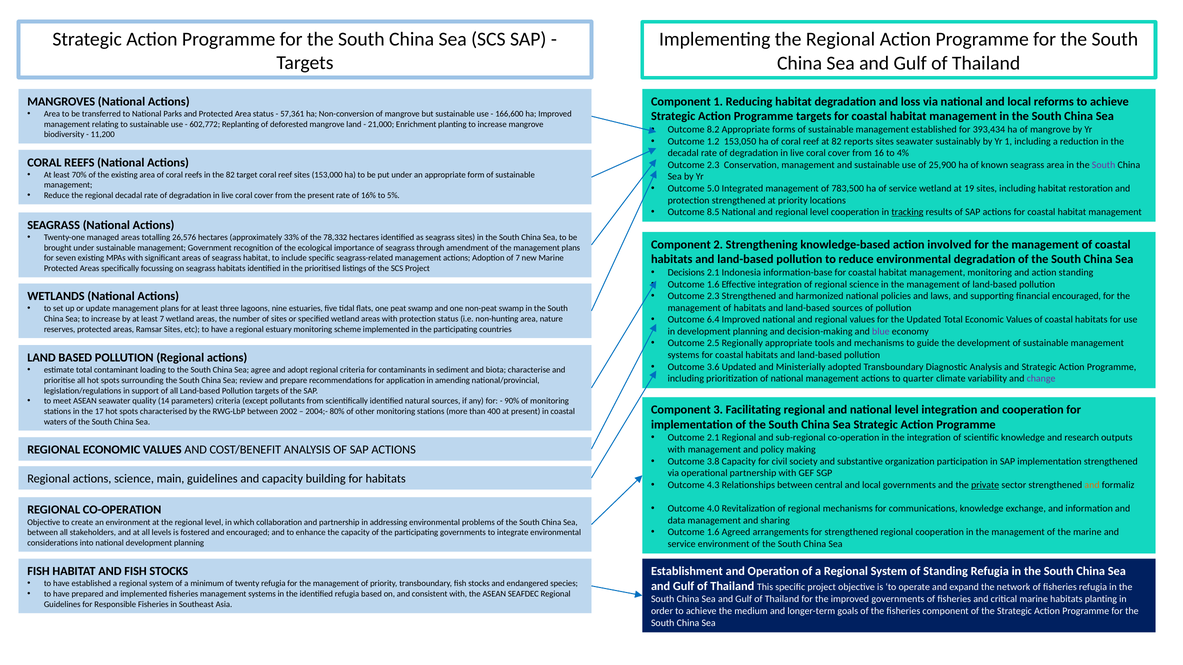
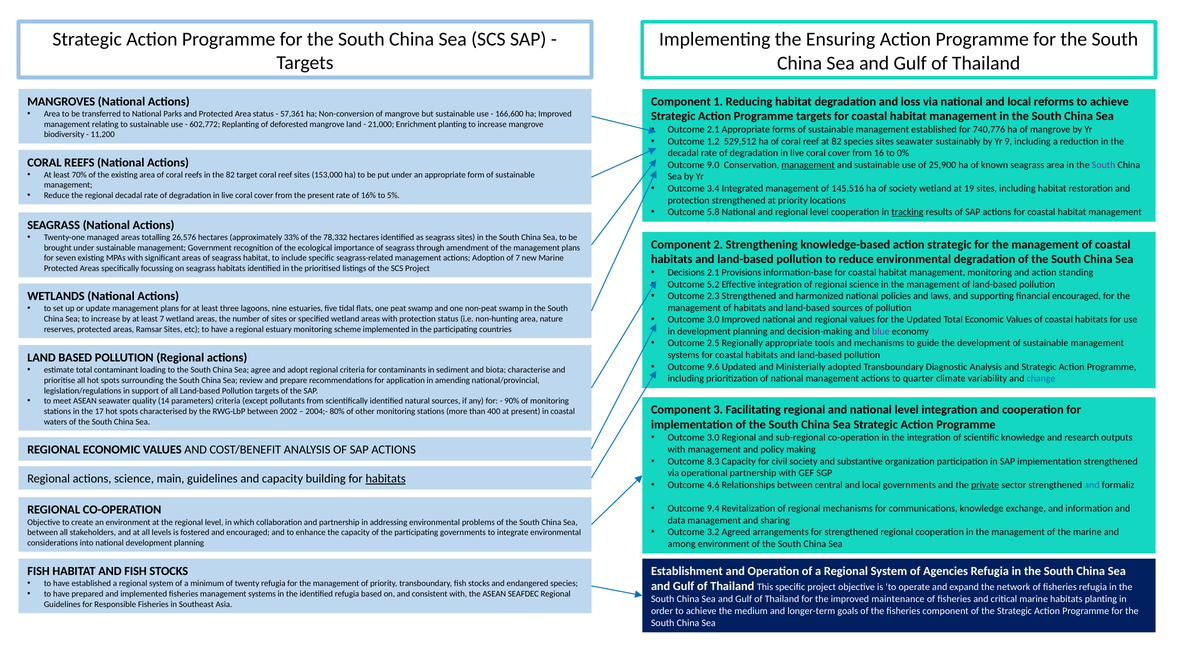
Implementing the Regional: Regional -> Ensuring (841, 39)
Outcome 8.2: 8.2 -> 2.1 (713, 130)
393,434: 393,434 -> 740,776 (989, 130)
153,050: 153,050 -> 529,512 (740, 141)
82 reports: reports -> species (859, 141)
Yr 1: 1 -> 9 (1008, 141)
4%: 4% -> 0% (903, 153)
2.3: 2.3 -> 9.0 (713, 165)
management underline: none -> present (808, 165)
5.0: 5.0 -> 3.4 (713, 189)
783,500: 783,500 -> 145,516 (848, 189)
of service: service -> society (903, 189)
8.5: 8.5 -> 5.8 (713, 212)
action involved: involved -> strategic (949, 245)
Indonesia: Indonesia -> Provisions (741, 273)
1.6: 1.6 -> 5.2 (713, 284)
6.4: 6.4 -> 3.0 (713, 320)
3.6: 3.6 -> 9.6 (713, 367)
change colour: purple -> blue (1041, 379)
2.1: 2.1 -> 3.0 (713, 438)
3.8: 3.8 -> 8.3 (713, 462)
habitats underline: none -> present (386, 479)
4.3: 4.3 -> 4.6 (713, 485)
and colour: orange -> blue (1092, 485)
4.0: 4.0 -> 9.4 (713, 509)
1.6: 1.6 -> 3.2 (713, 532)
service: service -> among (682, 544)
of Standing: Standing -> Agencies (946, 572)
improved governments: governments -> maintenance (898, 600)
